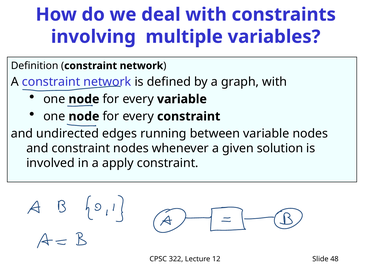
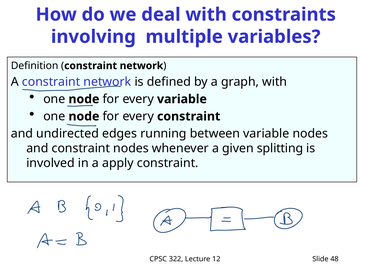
solution: solution -> splitting (280, 149)
